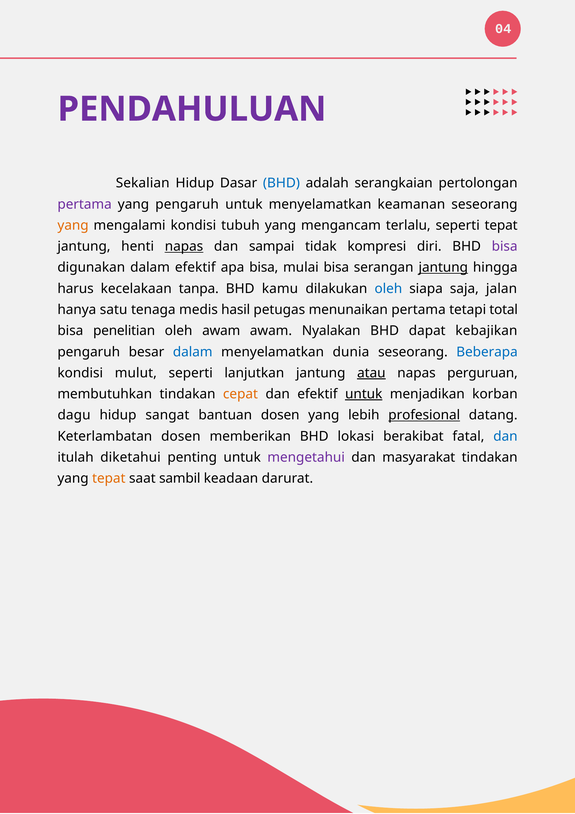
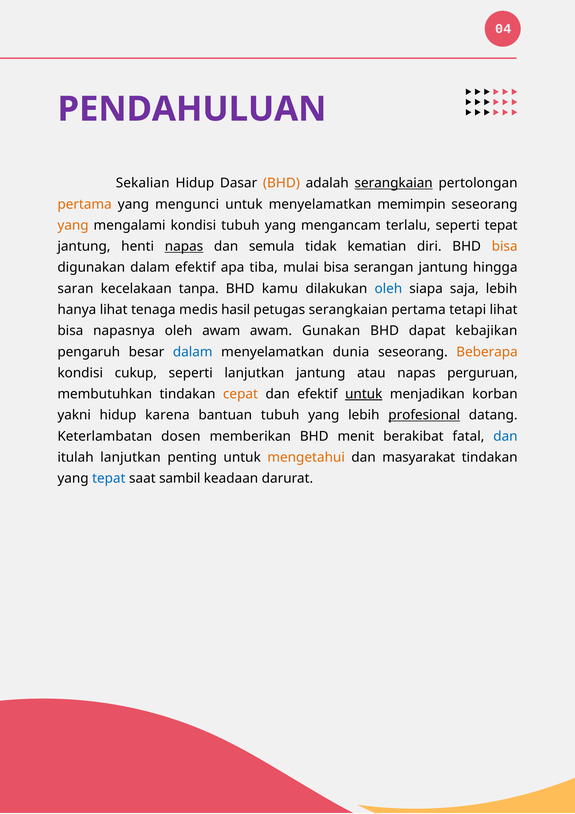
BHD colour: blue -> orange (281, 183)
serangkaian underline: none -> present (394, 183)
pertama colour: purple -> orange (85, 204)
yang pengaruh: pengaruh -> mengunci (187, 204)
keamanan: keamanan -> memimpin (412, 204)
sampai: sampai -> semula (272, 246)
kompresi: kompresi -> kematian (377, 246)
bisa colour: purple -> orange (505, 246)
apa bisa: bisa -> tiba (264, 268)
jantung underline: present -> none (443, 268)
harus: harus -> saran (75, 289)
saja jalan: jalan -> lebih (502, 289)
hanya satu: satu -> lihat (114, 310)
petugas menunaikan: menunaikan -> serangkaian (348, 310)
tetapi total: total -> lihat (504, 310)
penelitian: penelitian -> napasnya (124, 331)
Nyalakan: Nyalakan -> Gunakan (331, 331)
Beberapa colour: blue -> orange (487, 352)
mulut: mulut -> cukup (136, 373)
atau underline: present -> none (371, 373)
dagu: dagu -> yakni (74, 415)
sangat: sangat -> karena (167, 415)
bantuan dosen: dosen -> tubuh (280, 415)
lokasi: lokasi -> menit (356, 436)
itulah diketahui: diketahui -> lanjutkan (130, 457)
mengetahui colour: purple -> orange (306, 457)
tepat colour: orange -> blue (109, 479)
